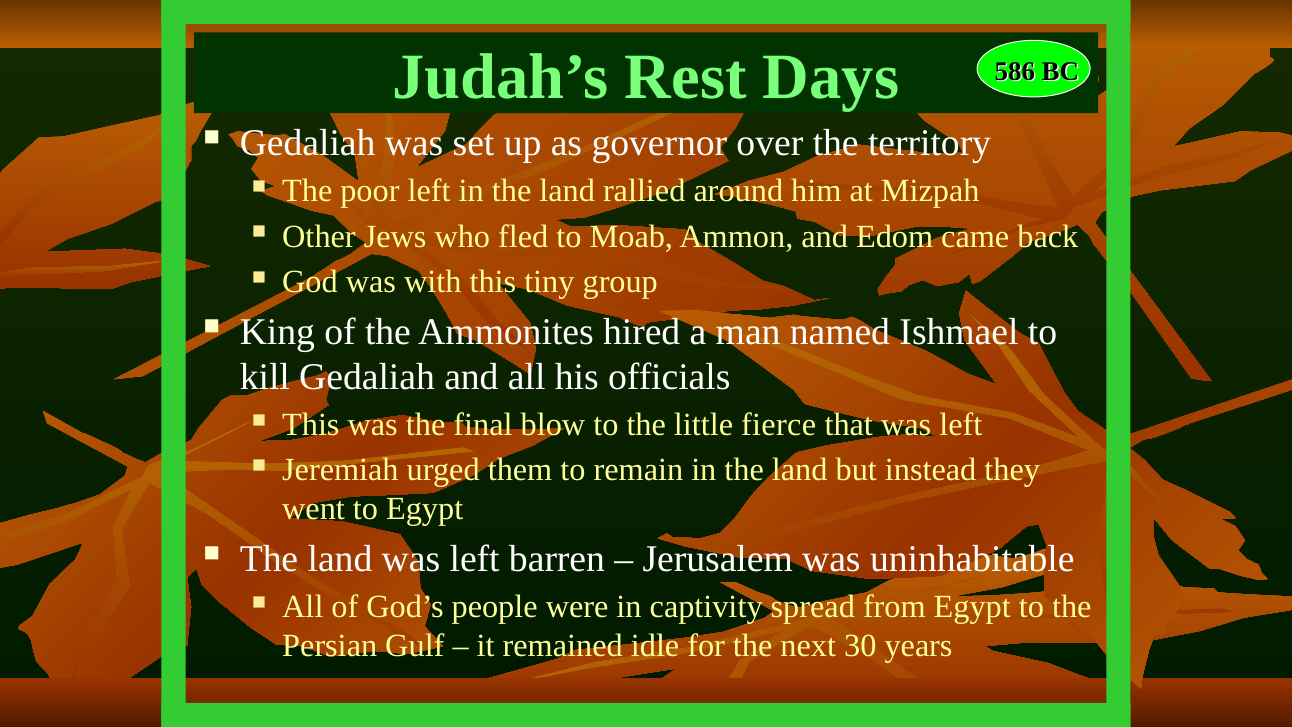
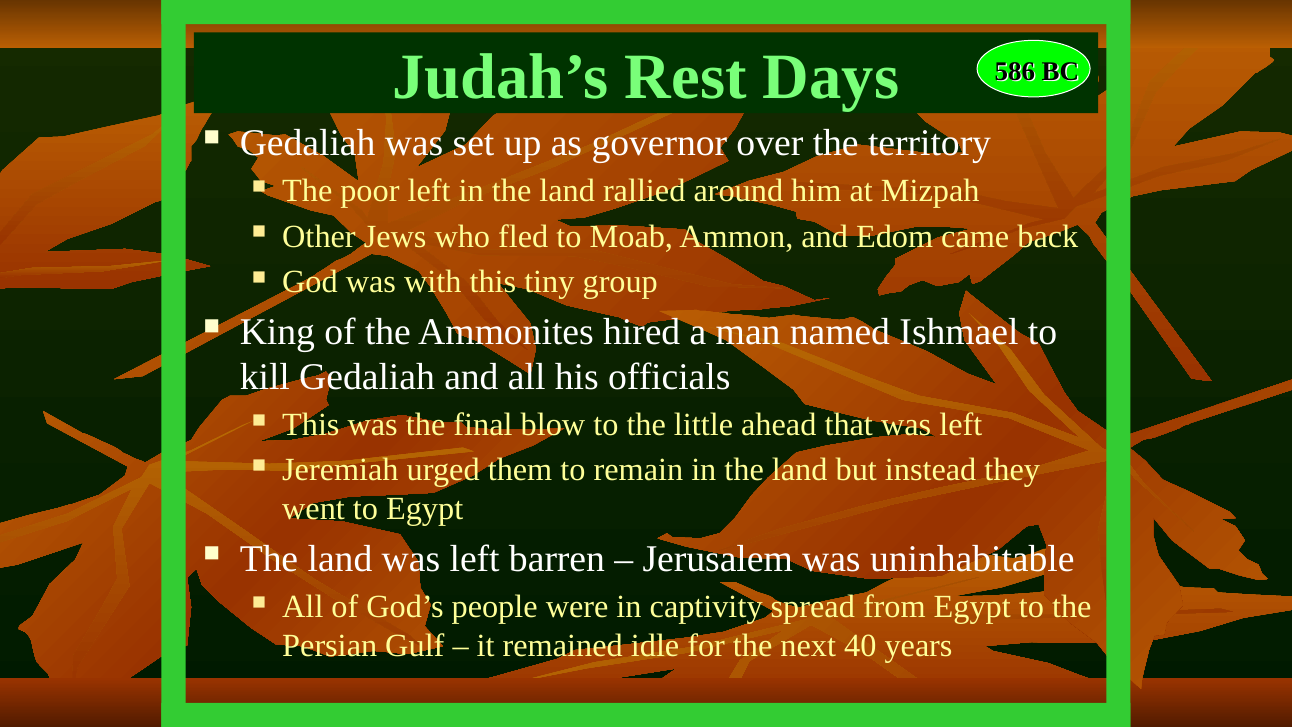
fierce: fierce -> ahead (779, 425)
30: 30 -> 40 (860, 646)
